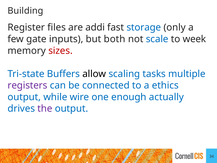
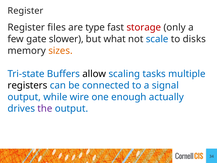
Building: Building -> Register (25, 11)
addi: addi -> type (95, 27)
storage colour: blue -> red (144, 27)
inputs: inputs -> slower (66, 39)
both: both -> what (115, 39)
week: week -> disks (194, 39)
sizes colour: red -> orange (60, 51)
registers colour: purple -> black (27, 85)
ethics: ethics -> signal (165, 85)
